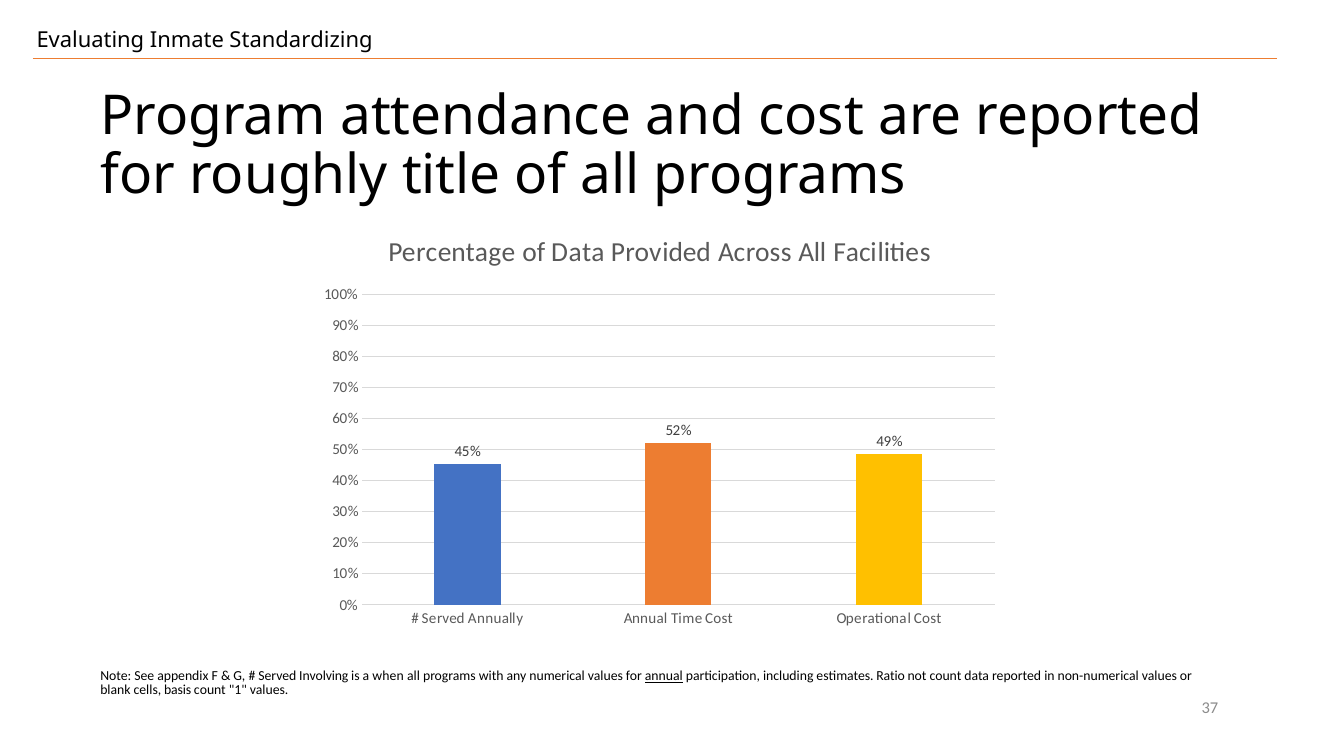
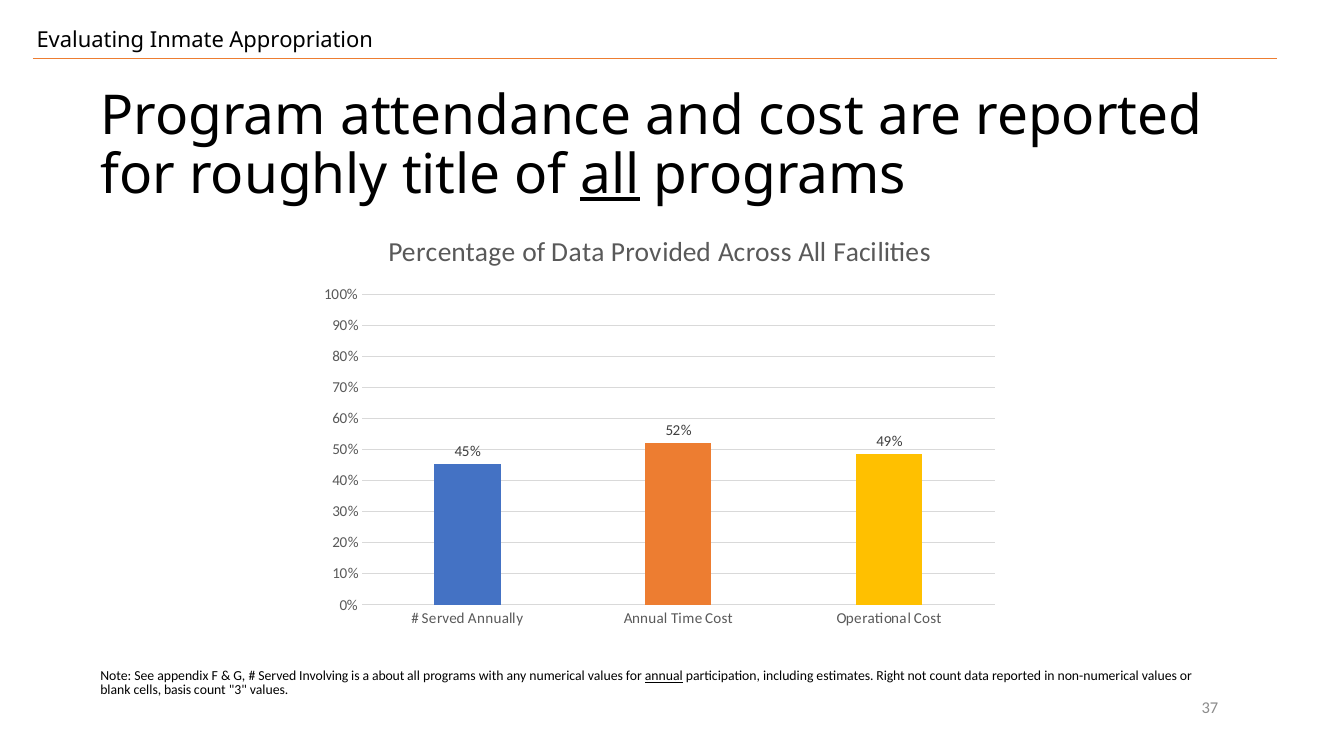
Standardizing: Standardizing -> Appropriation (301, 40)
all underline: none -> present (610, 175)
when: when -> about (388, 676)
Ratio: Ratio -> Right (891, 676)
1: 1 -> 3 (238, 690)
